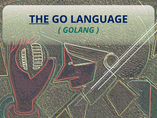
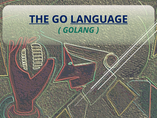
LANGUAGE underline: none -> present (99, 19)
